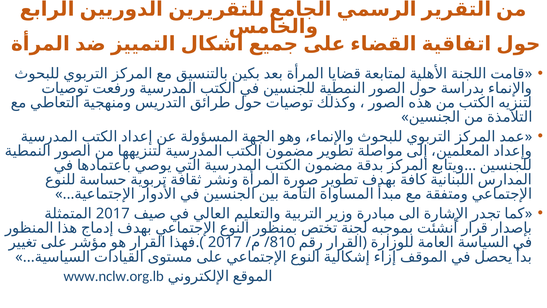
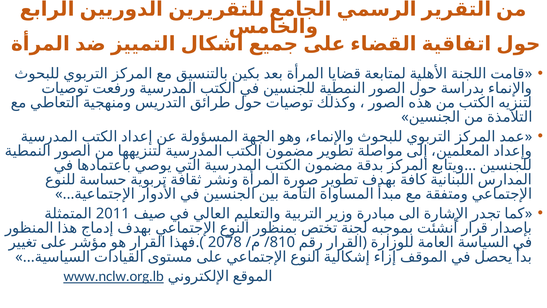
2017: 2017 -> 2011 (113, 213)
2017: 2017 -> 2078 (225, 242)
www.nclw.org.lb underline: none -> present (114, 276)
